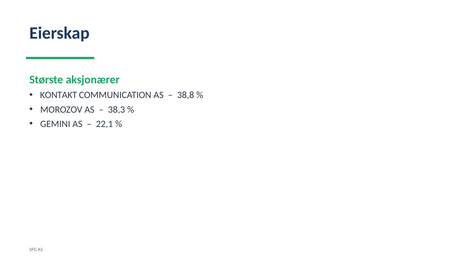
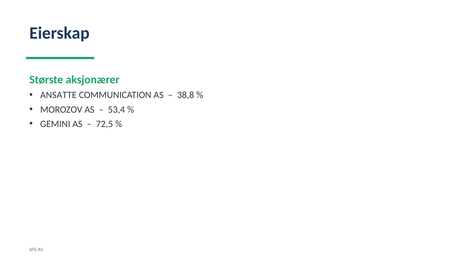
KONTAKT: KONTAKT -> ANSATTE (58, 95)
38,3: 38,3 -> 53,4 (117, 109)
22,1: 22,1 -> 72,5 (104, 124)
